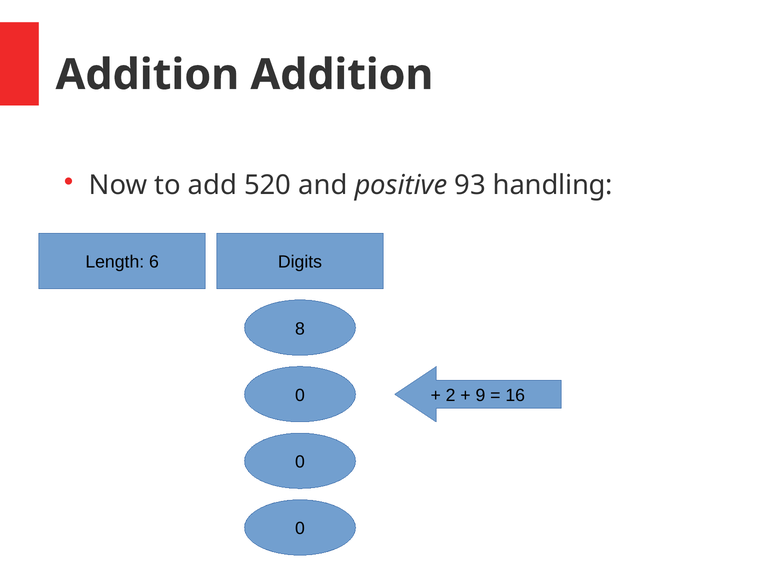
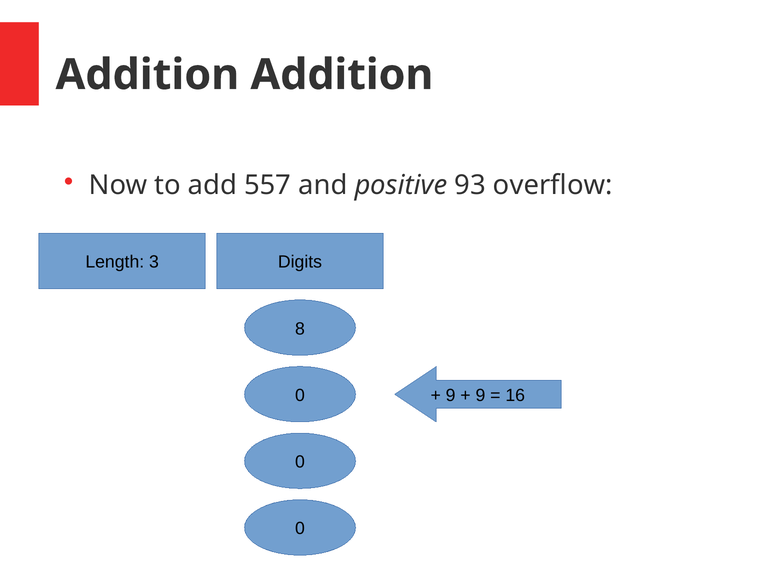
520: 520 -> 557 (268, 185)
handling: handling -> overflow (553, 185)
6: 6 -> 3 (154, 262)
2: 2 -> 9 (451, 396)
